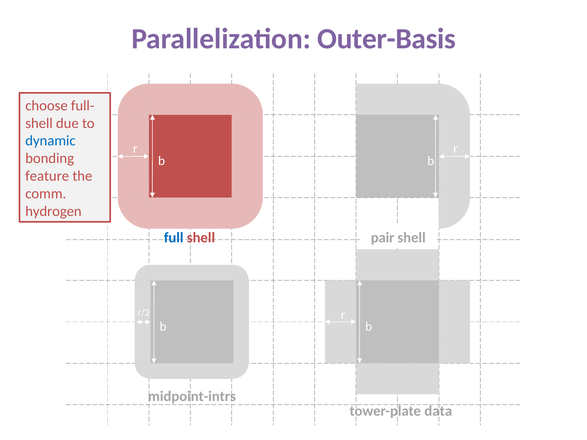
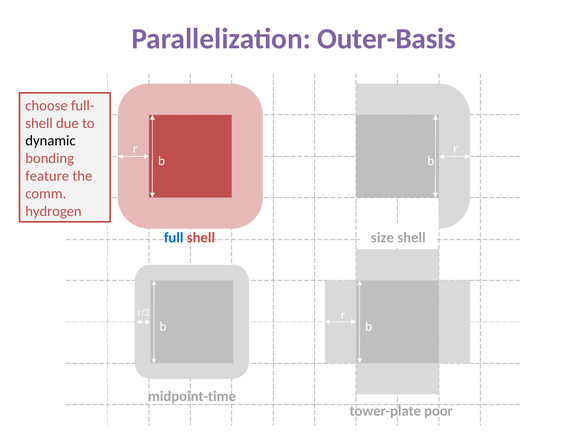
dynamic colour: blue -> black (50, 141)
pair: pair -> size (382, 238)
midpoint-intrs: midpoint-intrs -> midpoint-time (192, 397)
data: data -> poor (438, 411)
